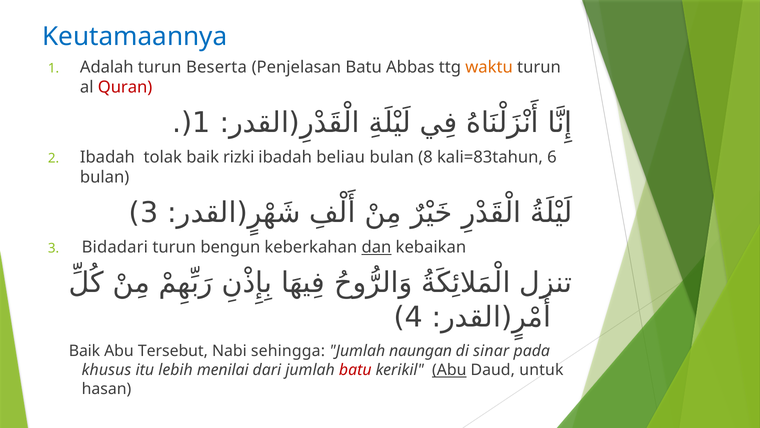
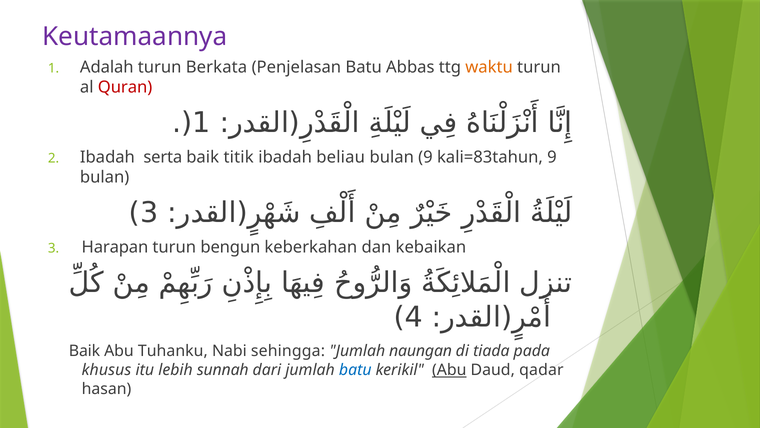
Keutamaannya colour: blue -> purple (135, 37)
Beserta: Beserta -> Berkata (216, 67)
tolak: tolak -> serta (163, 157)
rizki: rizki -> titik (239, 157)
bulan 8: 8 -> 9 (425, 157)
kali=83tahun 6: 6 -> 9 (552, 157)
Bidadari: Bidadari -> Harapan (115, 247)
dan underline: present -> none (376, 247)
Tersebut: Tersebut -> Tuhanku (173, 351)
sinar: sinar -> tiada (491, 351)
menilai: menilai -> sunnah (223, 370)
batu colour: red -> blue (355, 370)
untuk: untuk -> qadar (541, 370)
